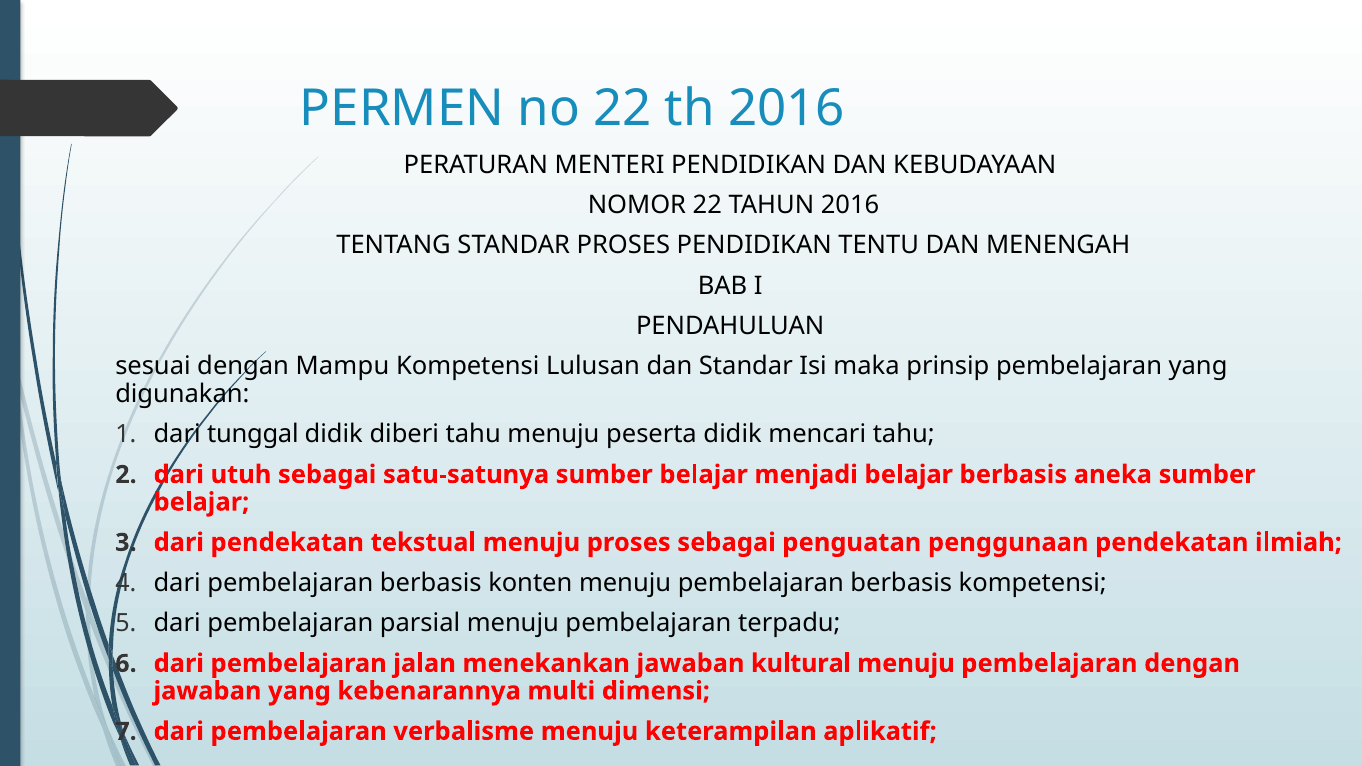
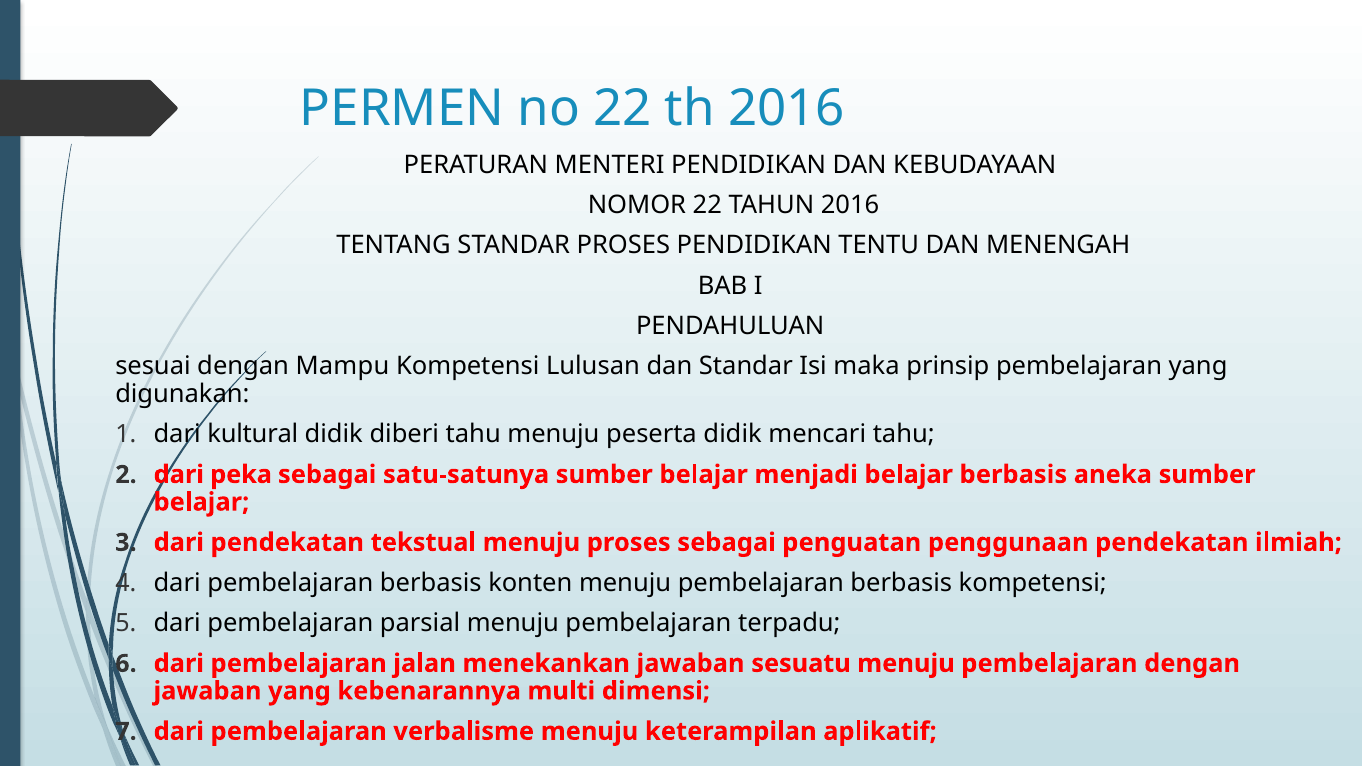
tunggal: tunggal -> kultural (253, 434)
utuh: utuh -> peka (241, 475)
kultural: kultural -> sesuatu (801, 664)
